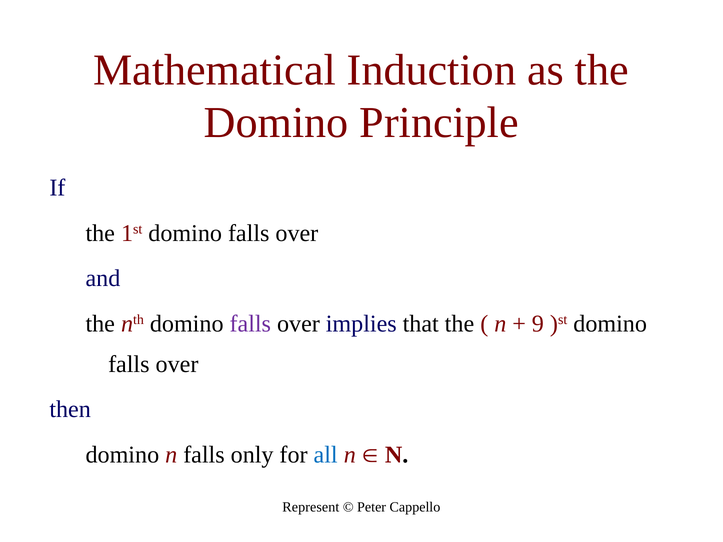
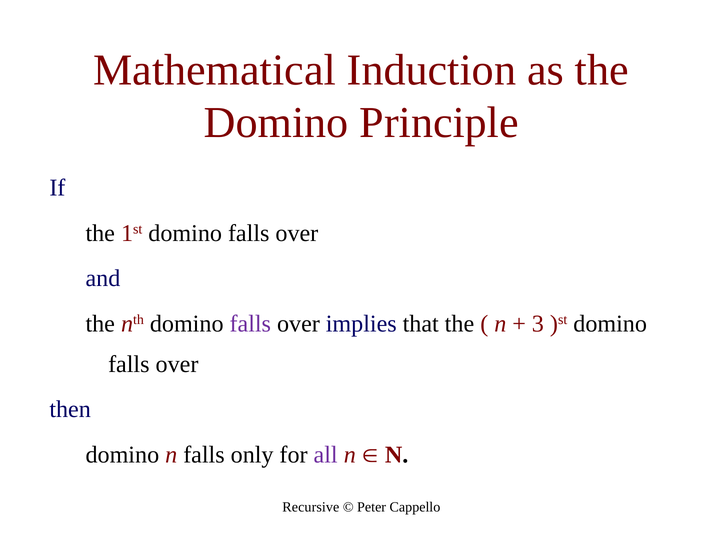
9: 9 -> 3 (538, 324)
all colour: blue -> purple (326, 455)
Represent: Represent -> Recursive (311, 507)
